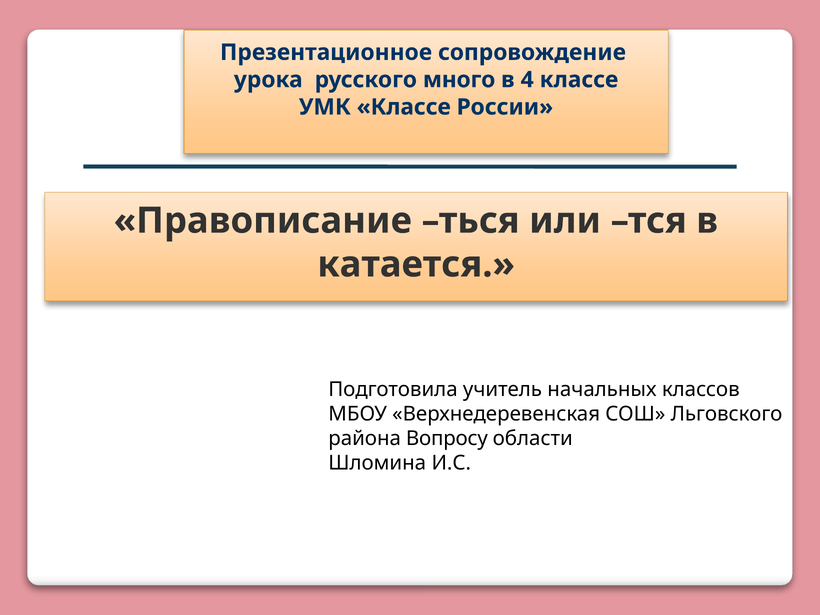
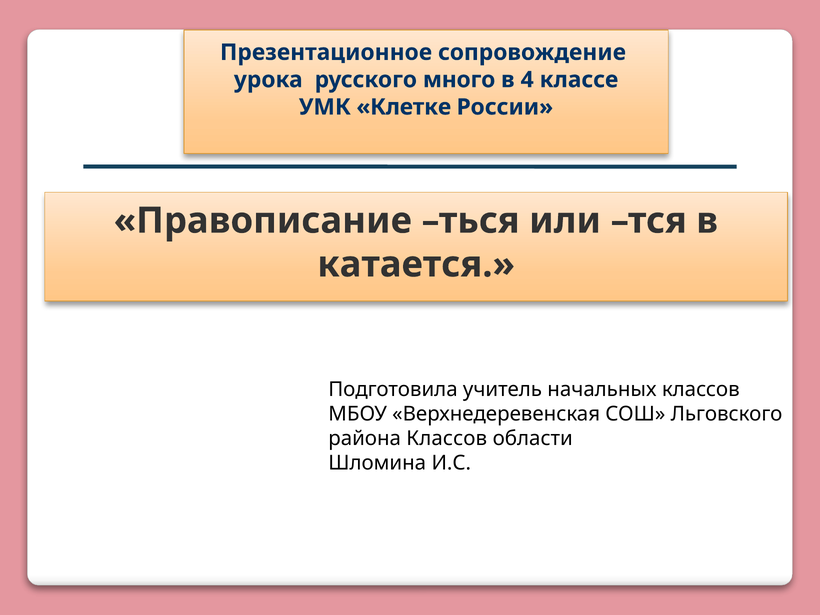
УМК Классе: Классе -> Клетке (404, 107)
района Вопросу: Вопросу -> Классов (447, 438)
